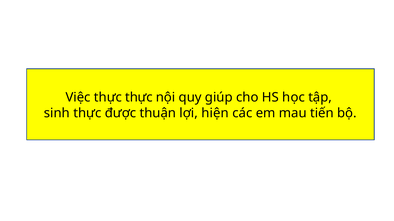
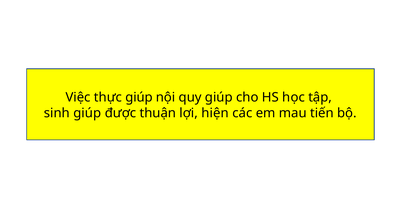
thực thực: thực -> giúp (139, 98)
sinh thực: thực -> giúp (87, 113)
